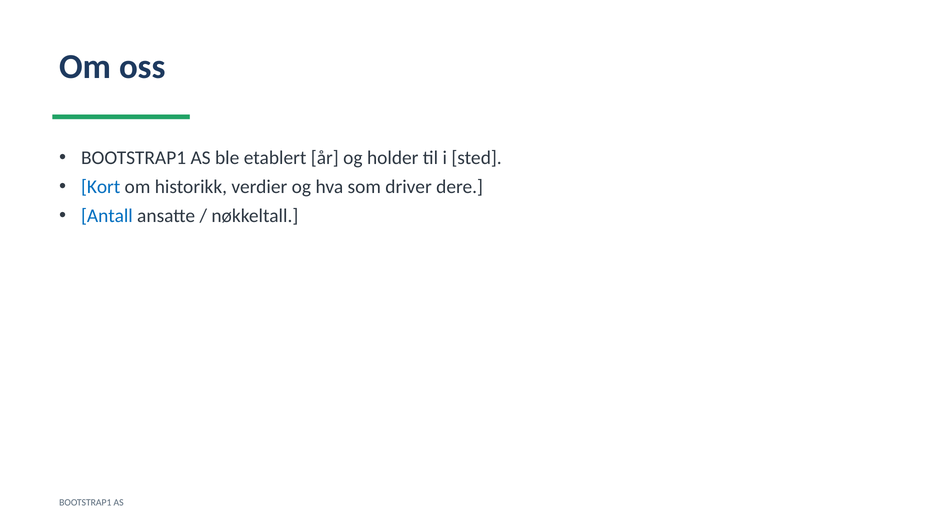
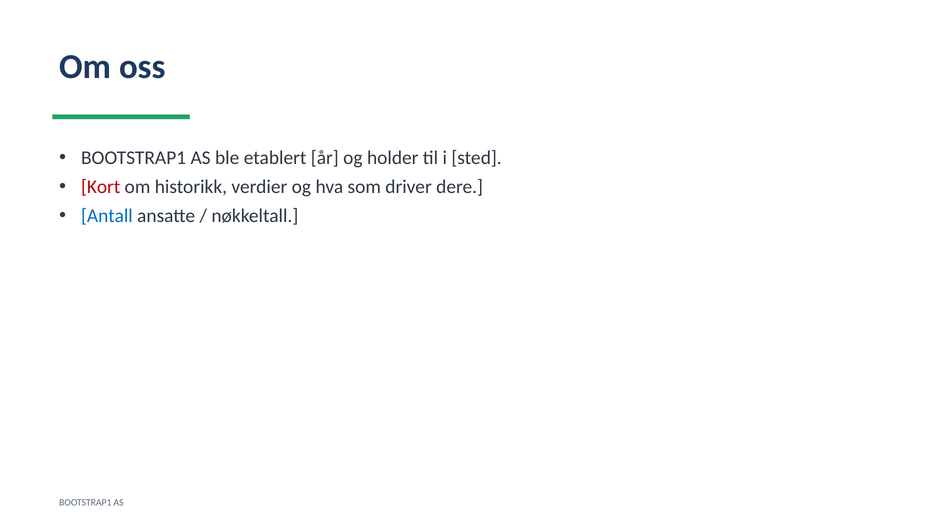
Kort colour: blue -> red (101, 187)
